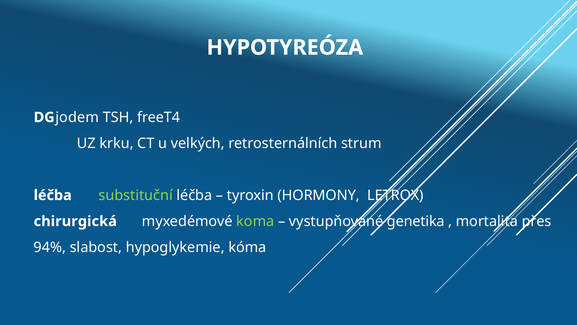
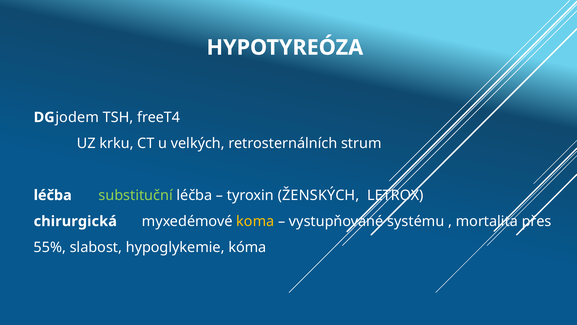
HORMONY: HORMONY -> ŽENSKÝCH (319, 195)
koma colour: light green -> yellow (255, 221)
genetika: genetika -> systému (416, 221)
94%: 94% -> 55% (50, 247)
